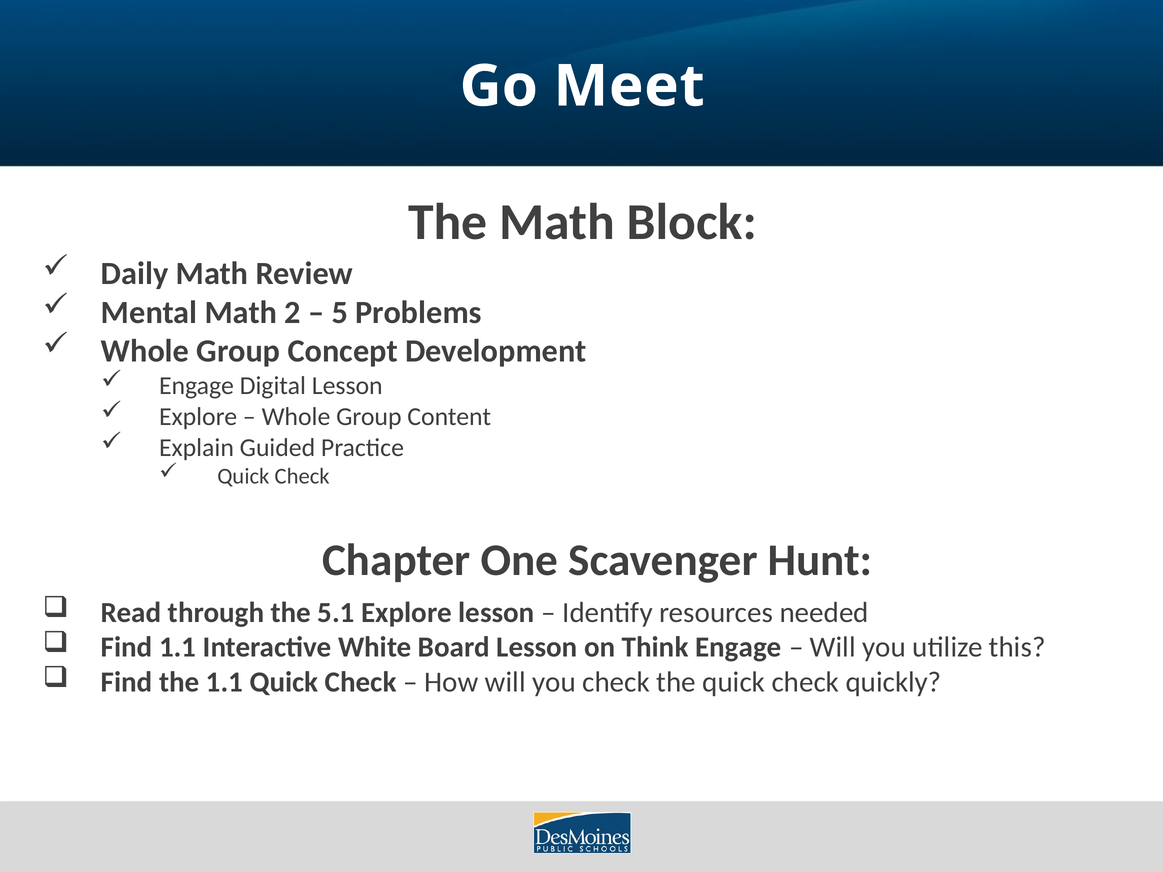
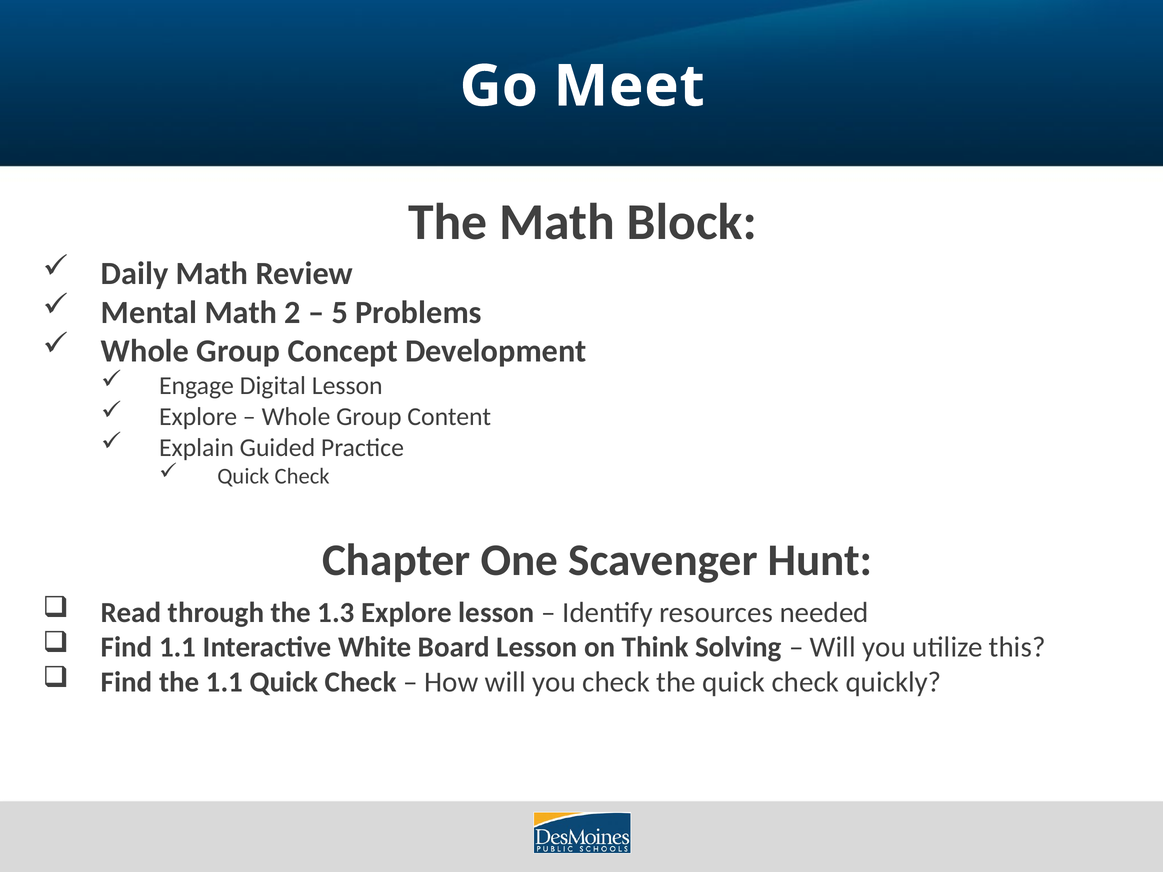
5.1: 5.1 -> 1.3 (336, 613)
Think Engage: Engage -> Solving (738, 648)
